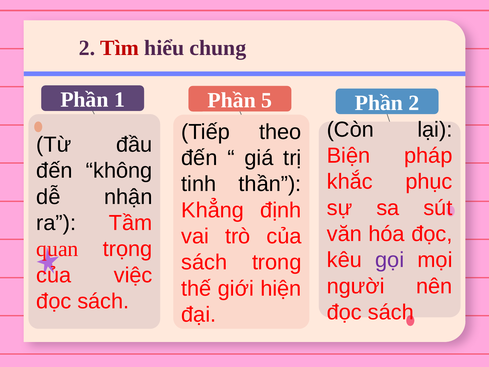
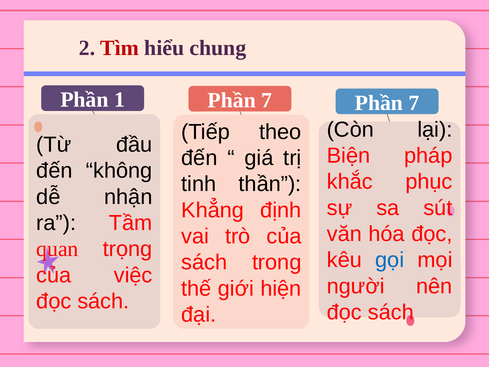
1 Phần 5: 5 -> 7 (267, 100)
2: 2 -> 7 (414, 103)
gọi colour: purple -> blue (390, 260)
